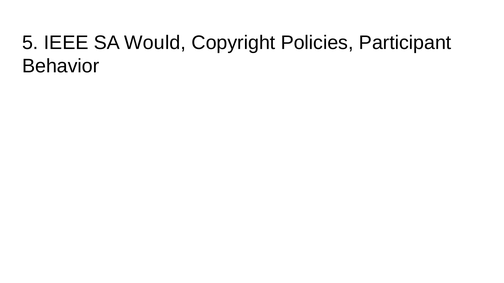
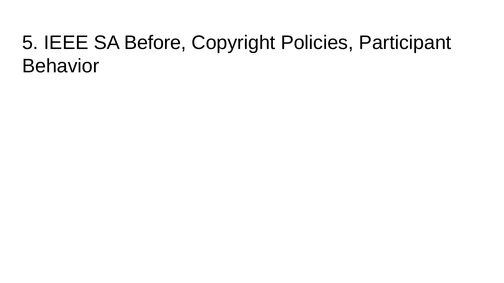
Would: Would -> Before (155, 43)
